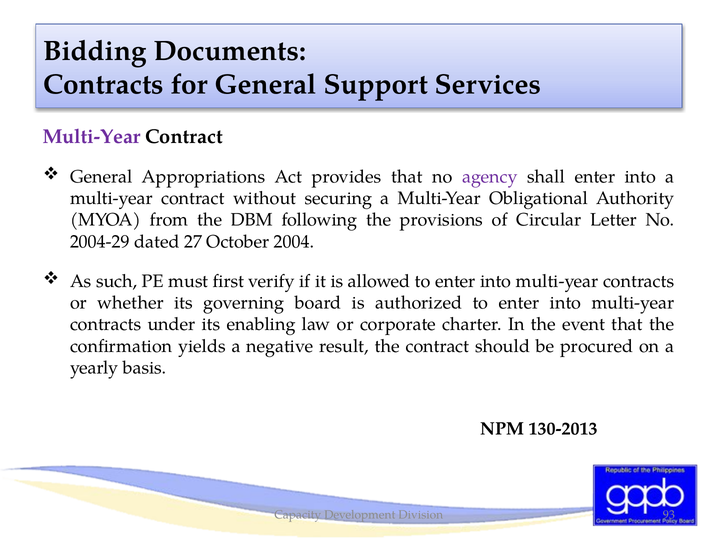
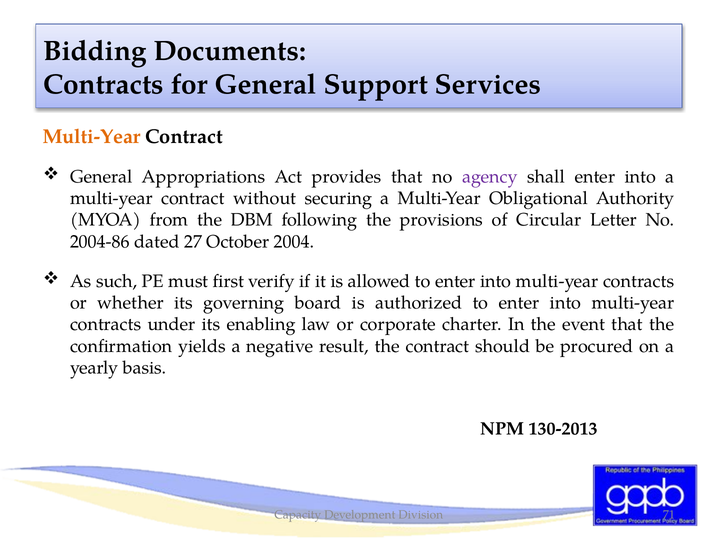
Multi-Year colour: purple -> orange (92, 137)
2004-29: 2004-29 -> 2004-86 (100, 241)
93: 93 -> 71 (669, 514)
